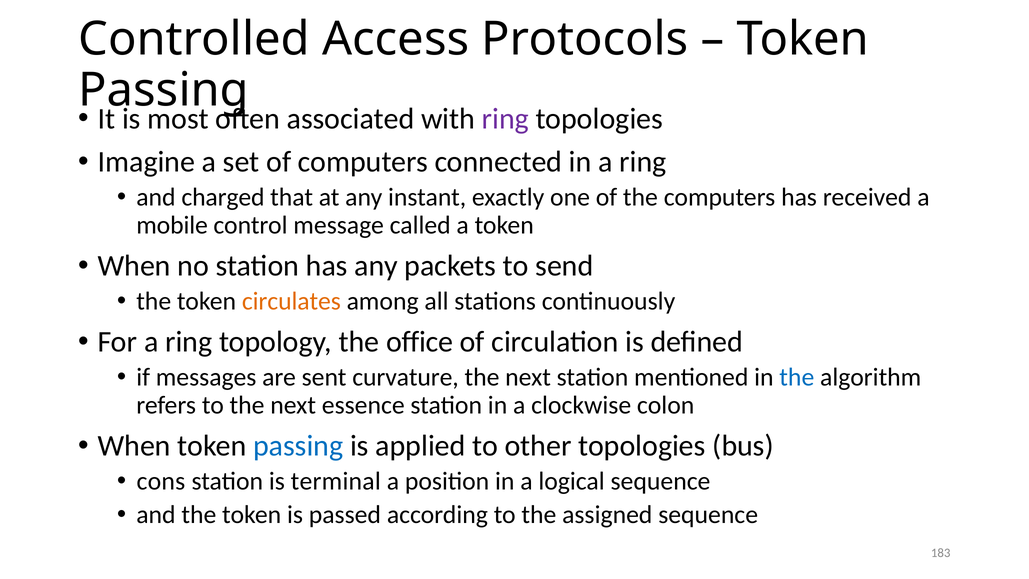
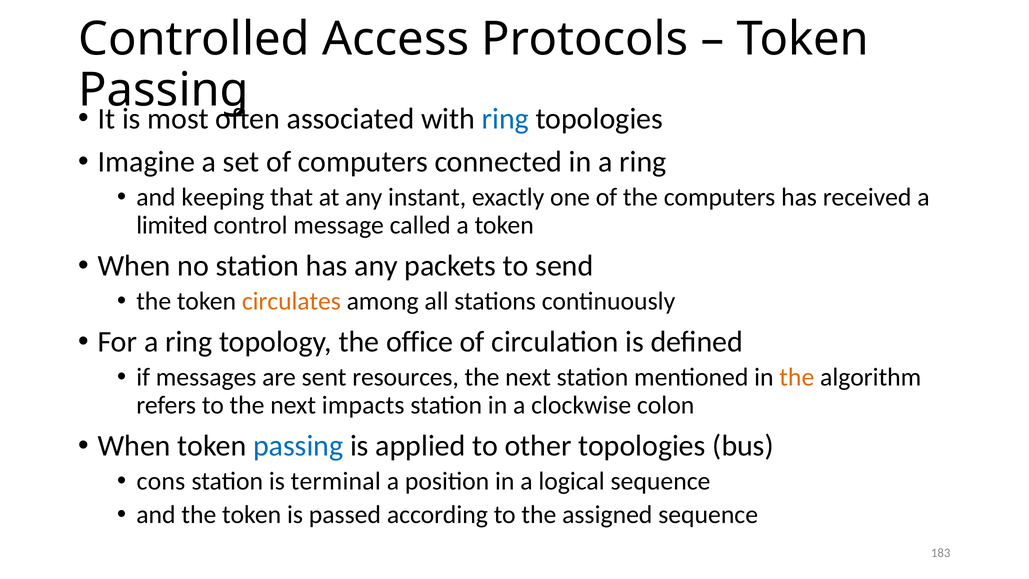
ring colour: purple -> blue (505, 119)
charged: charged -> keeping (223, 197)
mobile: mobile -> limited (172, 225)
curvature: curvature -> resources (406, 377)
the colour: blue -> orange (797, 377)
essence: essence -> impacts (363, 405)
